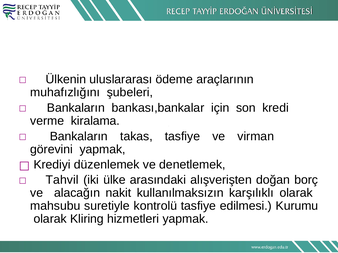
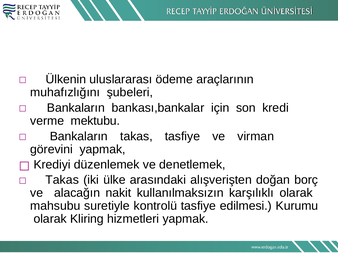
kiralama: kiralama -> mektubu (95, 121)
Tahvil: Tahvil -> Takas (62, 180)
